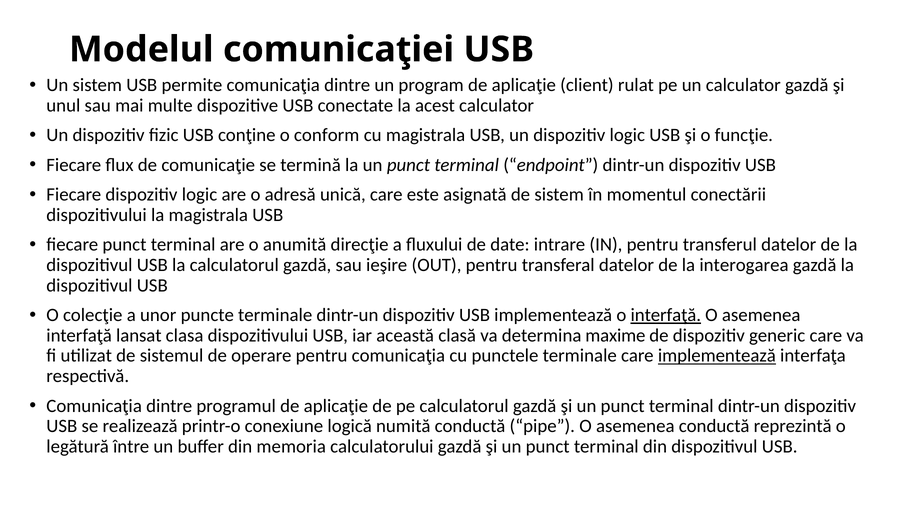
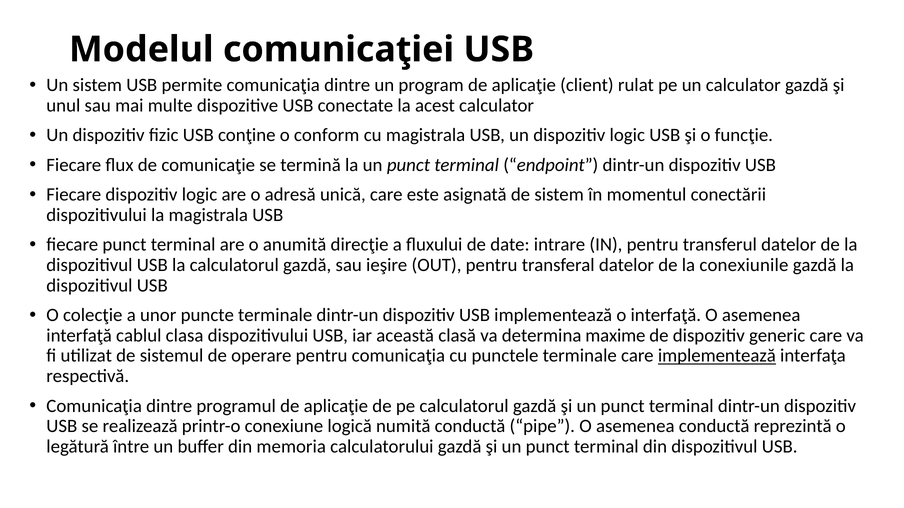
interogarea: interogarea -> conexiunile (744, 265)
interfaţă underline: present -> none (666, 315)
lansat: lansat -> cablul (139, 336)
